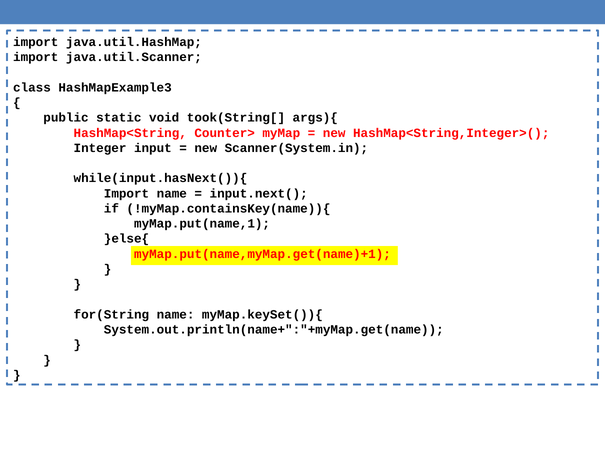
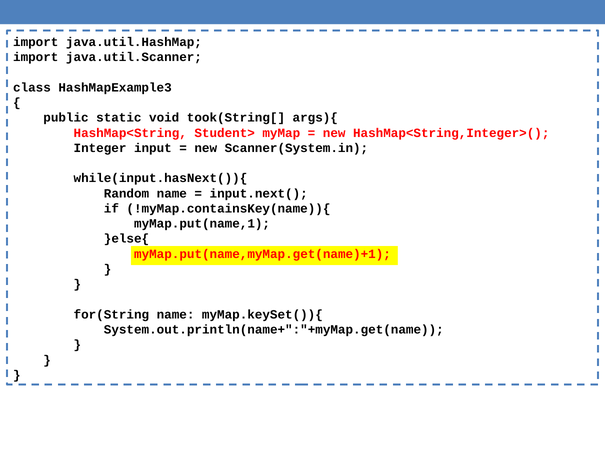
Counter>: Counter> -> Student> (225, 133)
Import: Import -> Random (126, 193)
